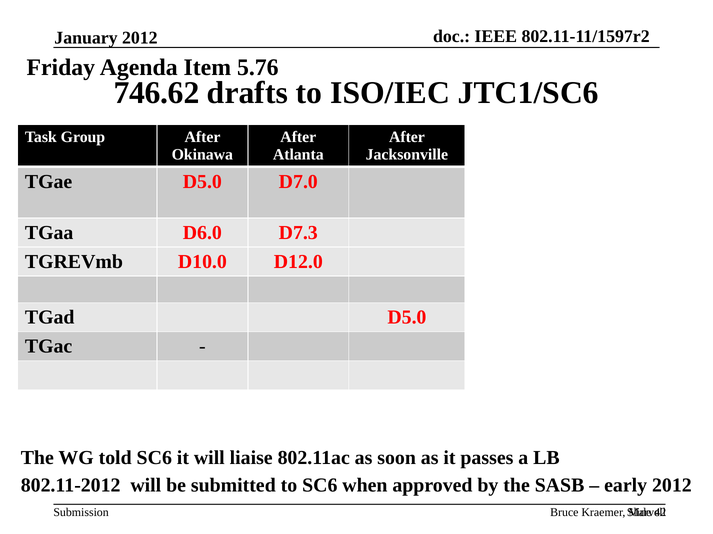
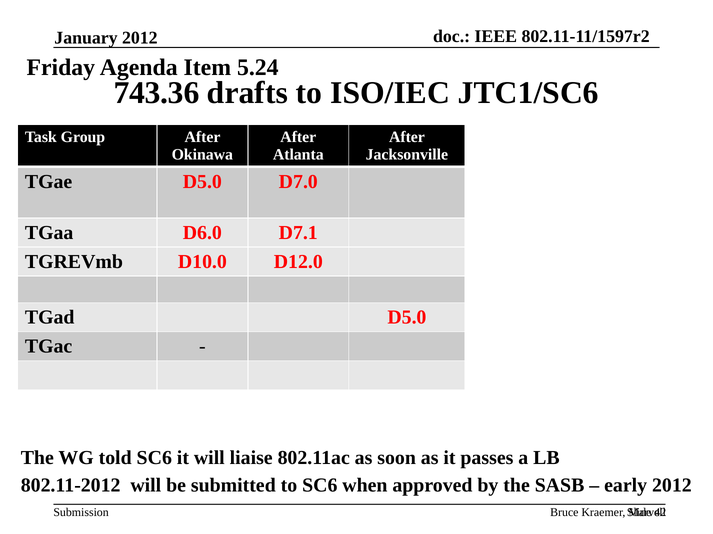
5.76: 5.76 -> 5.24 (258, 68)
746.62: 746.62 -> 743.36 (157, 93)
D7.3: D7.3 -> D7.1 (298, 233)
